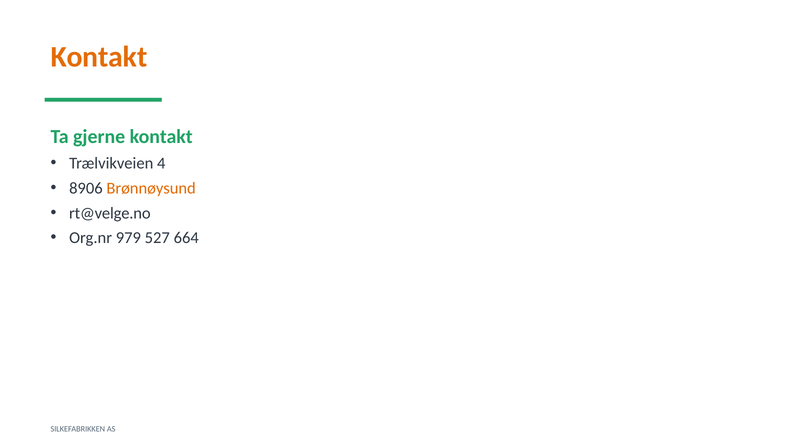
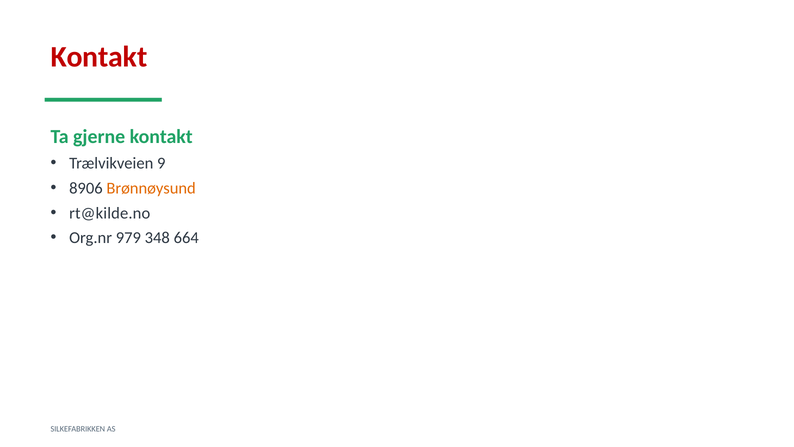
Kontakt colour: orange -> red (99, 57)
4: 4 -> 9 (161, 163)
rt@velge.no: rt@velge.no -> rt@kilde.no (110, 213)
527: 527 -> 348 (157, 238)
